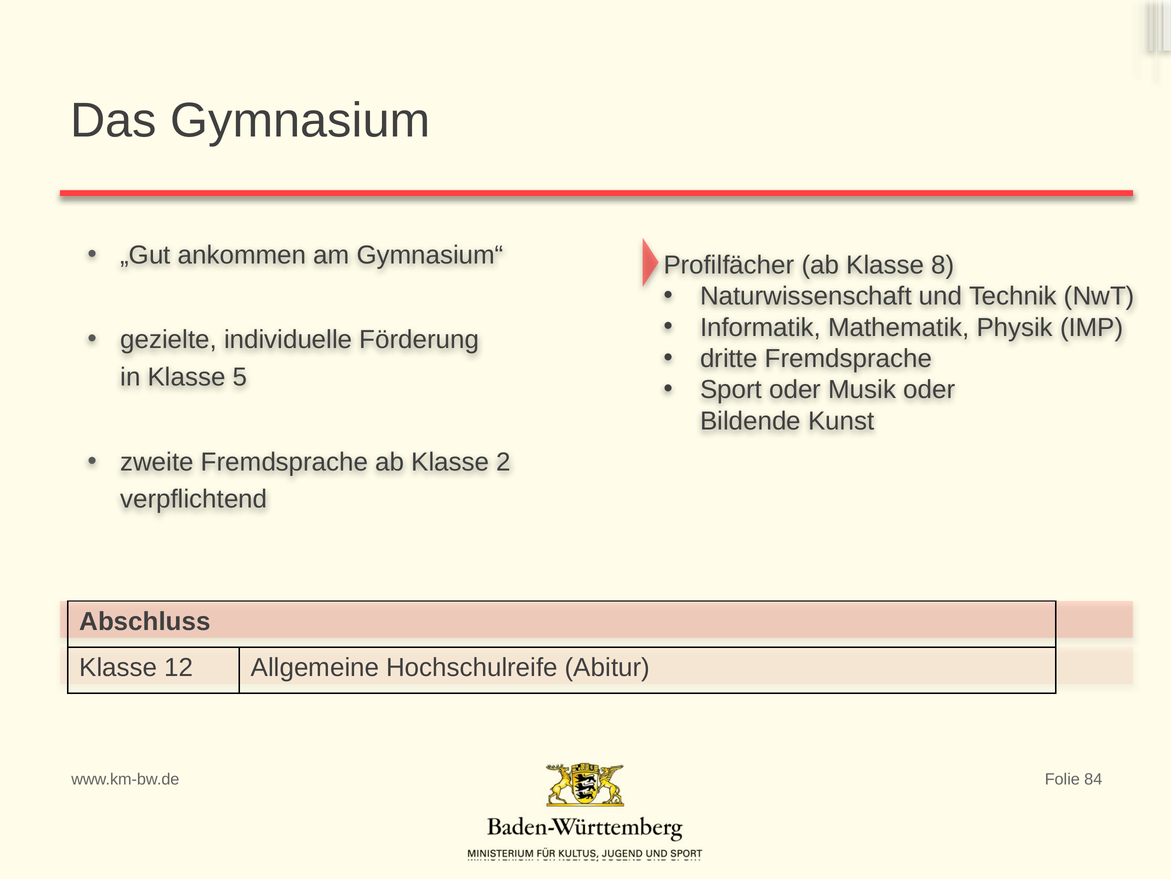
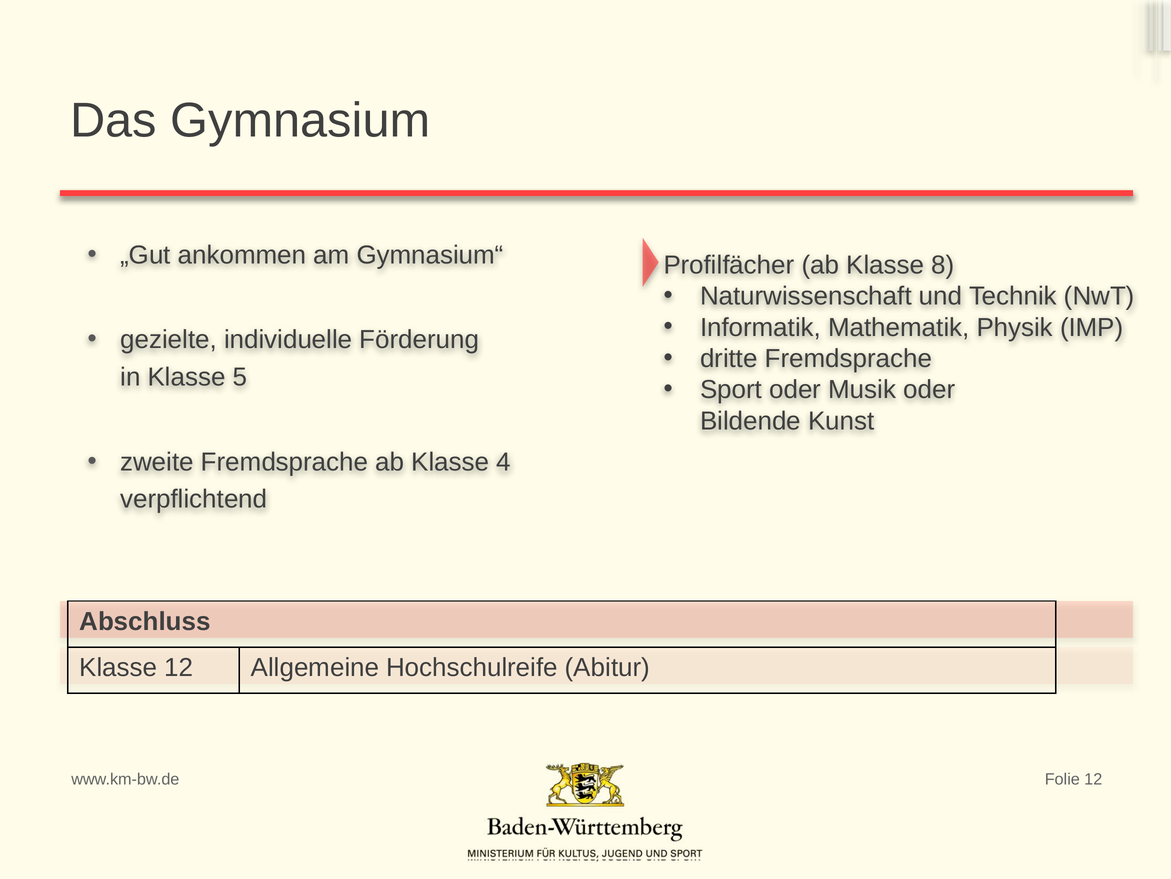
2: 2 -> 4 (504, 462)
Folie 84: 84 -> 12 (1093, 779)
